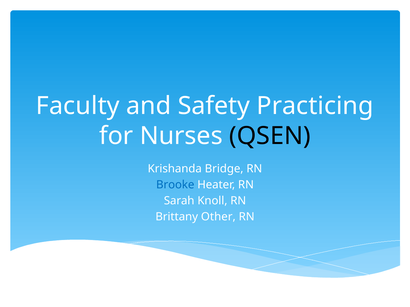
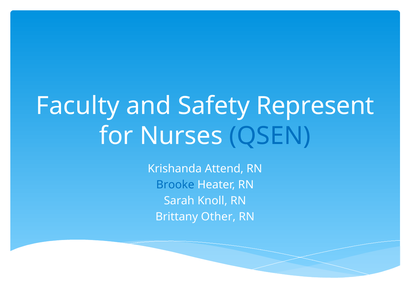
Practicing: Practicing -> Represent (315, 106)
QSEN colour: black -> blue (270, 136)
Bridge: Bridge -> Attend (224, 169)
